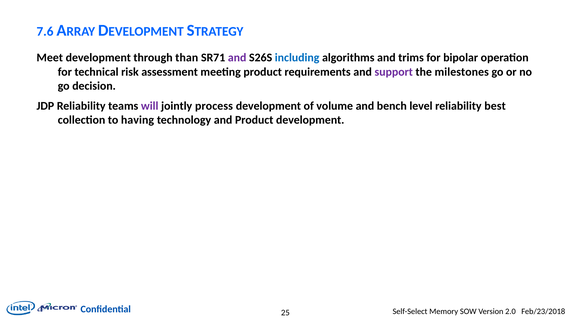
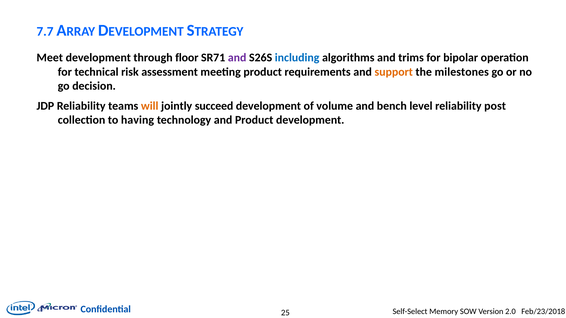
7.6: 7.6 -> 7.7 (45, 31)
than: than -> floor (187, 58)
support colour: purple -> orange (394, 72)
will colour: purple -> orange (150, 106)
process: process -> succeed (214, 106)
best: best -> post (495, 106)
